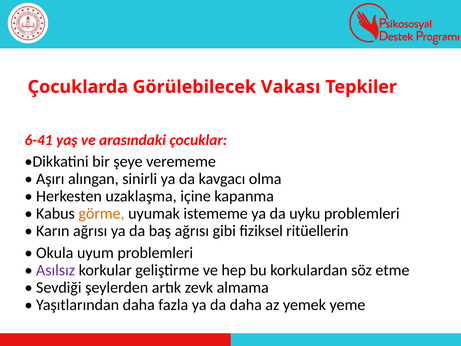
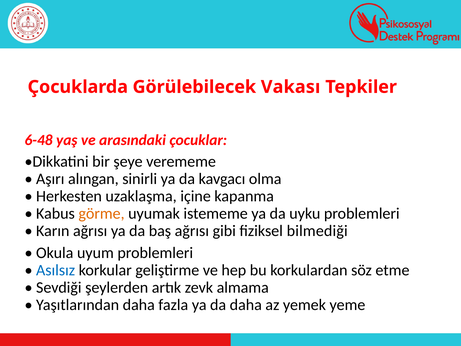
6-41: 6-41 -> 6-48 (39, 140)
ritüellerin: ritüellerin -> bilmediği (317, 231)
Asılsız colour: purple -> blue (56, 270)
